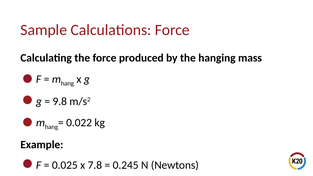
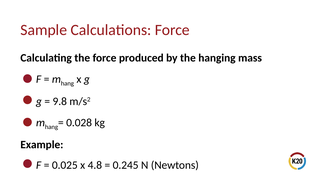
0.022: 0.022 -> 0.028 (79, 123)
7.8: 7.8 -> 4.8 (95, 165)
